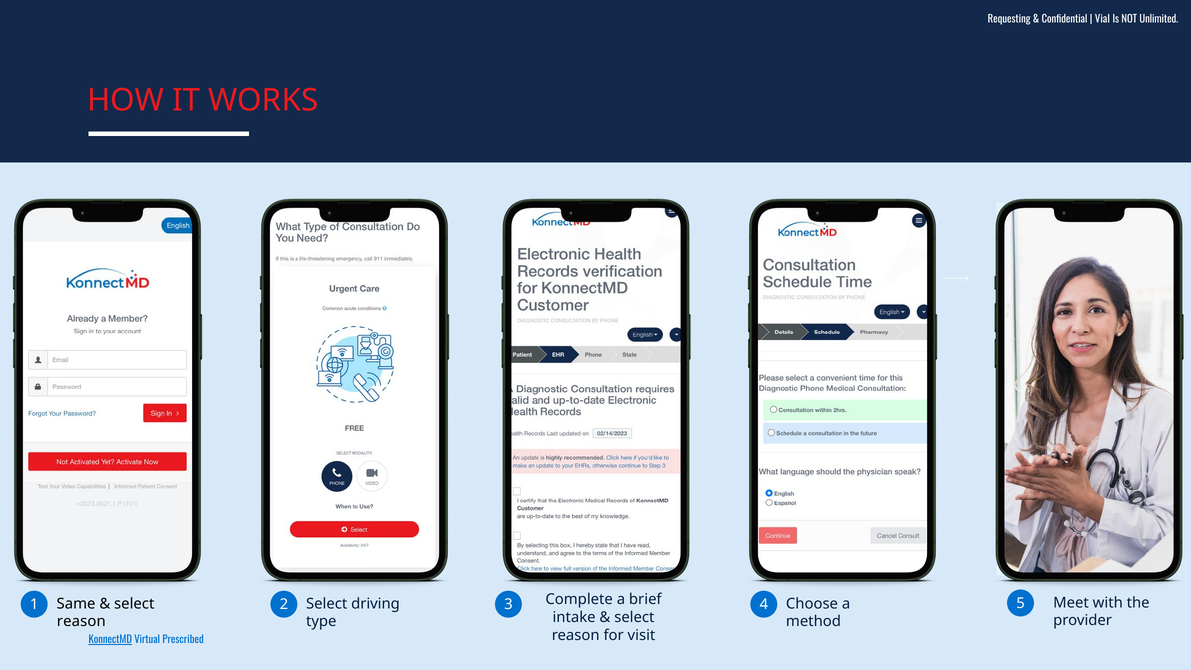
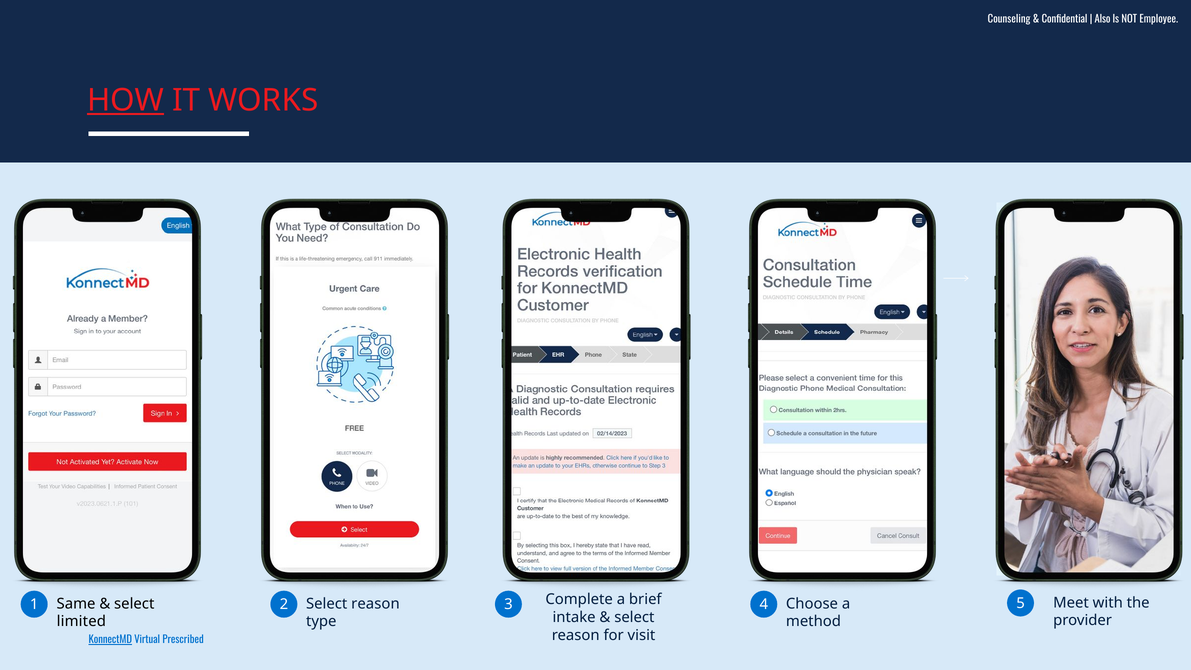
Requesting: Requesting -> Counseling (1009, 19)
Vial: Vial -> Also (1103, 19)
Unlimited: Unlimited -> Employee (1159, 19)
HOW underline: none -> present (126, 100)
2 Select driving: driving -> reason (375, 604)
reason: reason -> limited (81, 621)
